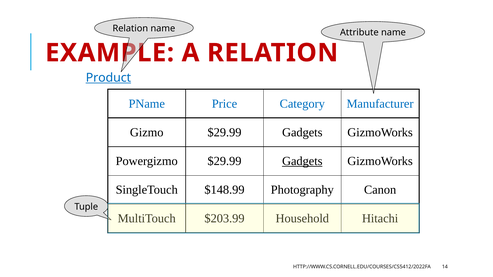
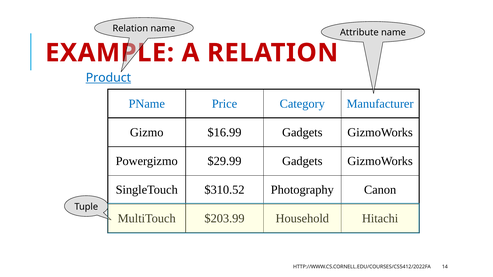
Gizmo $29.99: $29.99 -> $16.99 (225, 133)
Gadgets underline: present -> none (302, 161)
$148.99: $148.99 -> $310.52 (225, 190)
